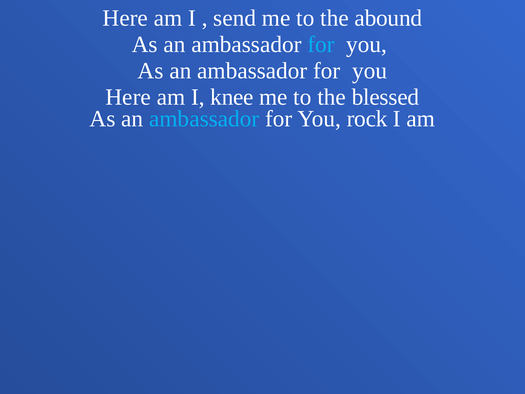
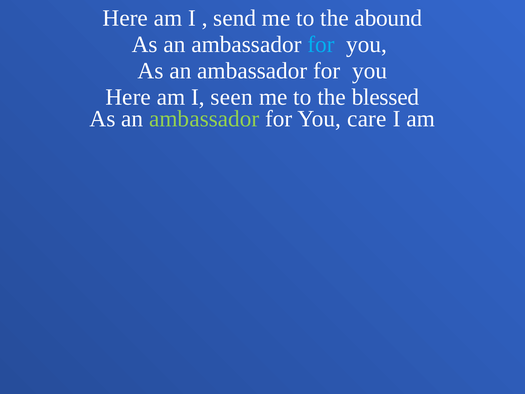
knee: knee -> seen (232, 97)
ambassador colour: light blue -> light green (204, 119)
rock: rock -> care (367, 119)
